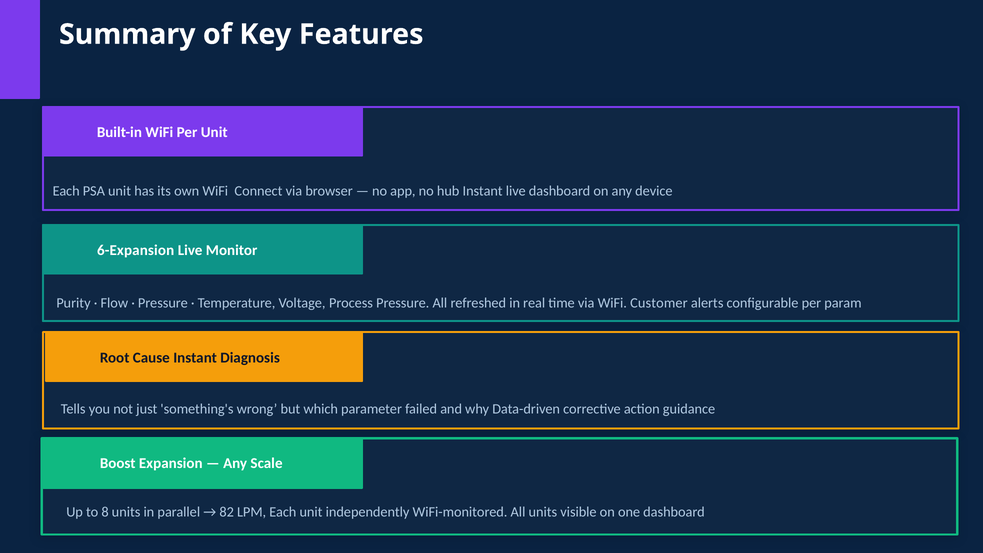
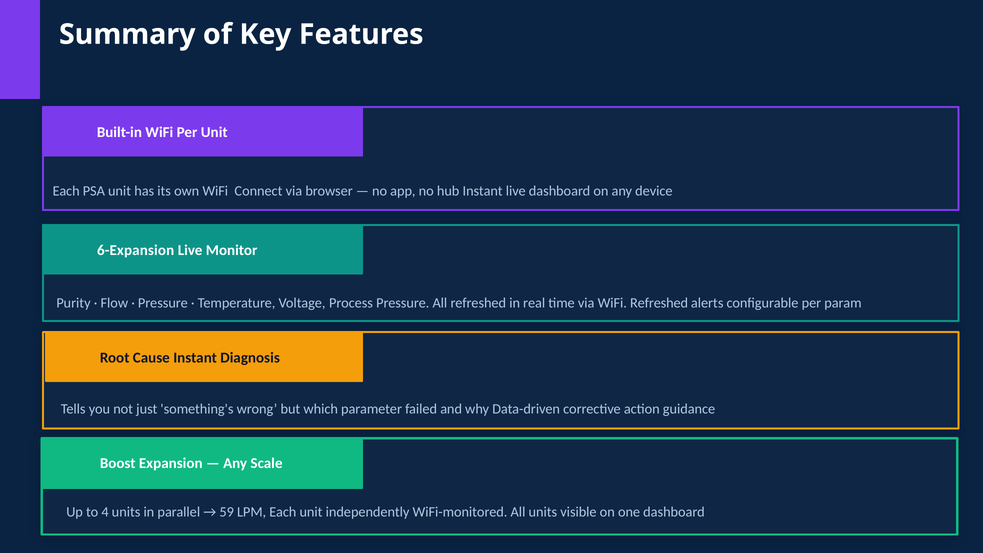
WiFi Customer: Customer -> Refreshed (659, 303)
8: 8 -> 4 (105, 512)
82: 82 -> 59 (227, 512)
